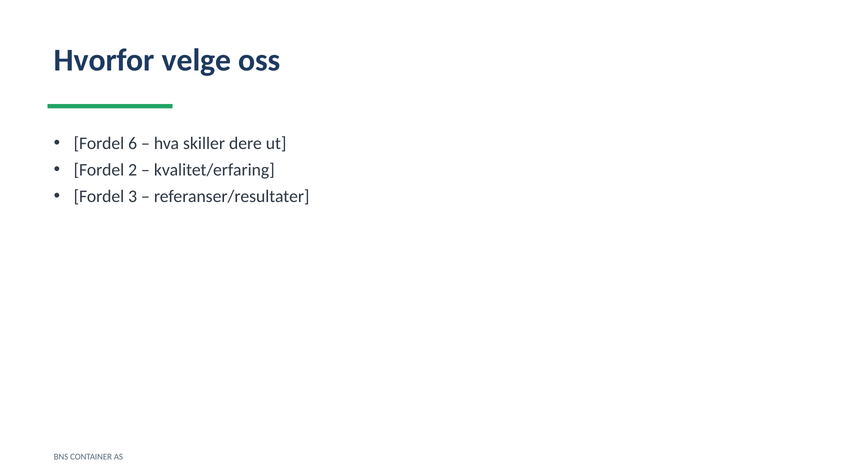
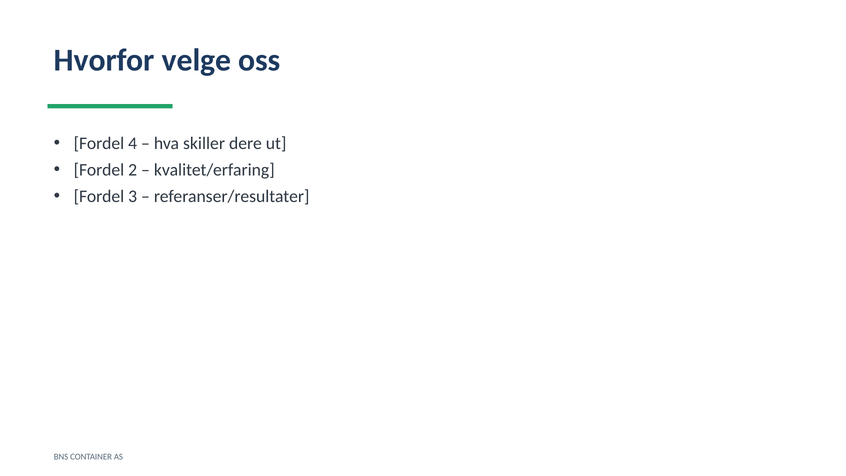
6: 6 -> 4 (133, 143)
